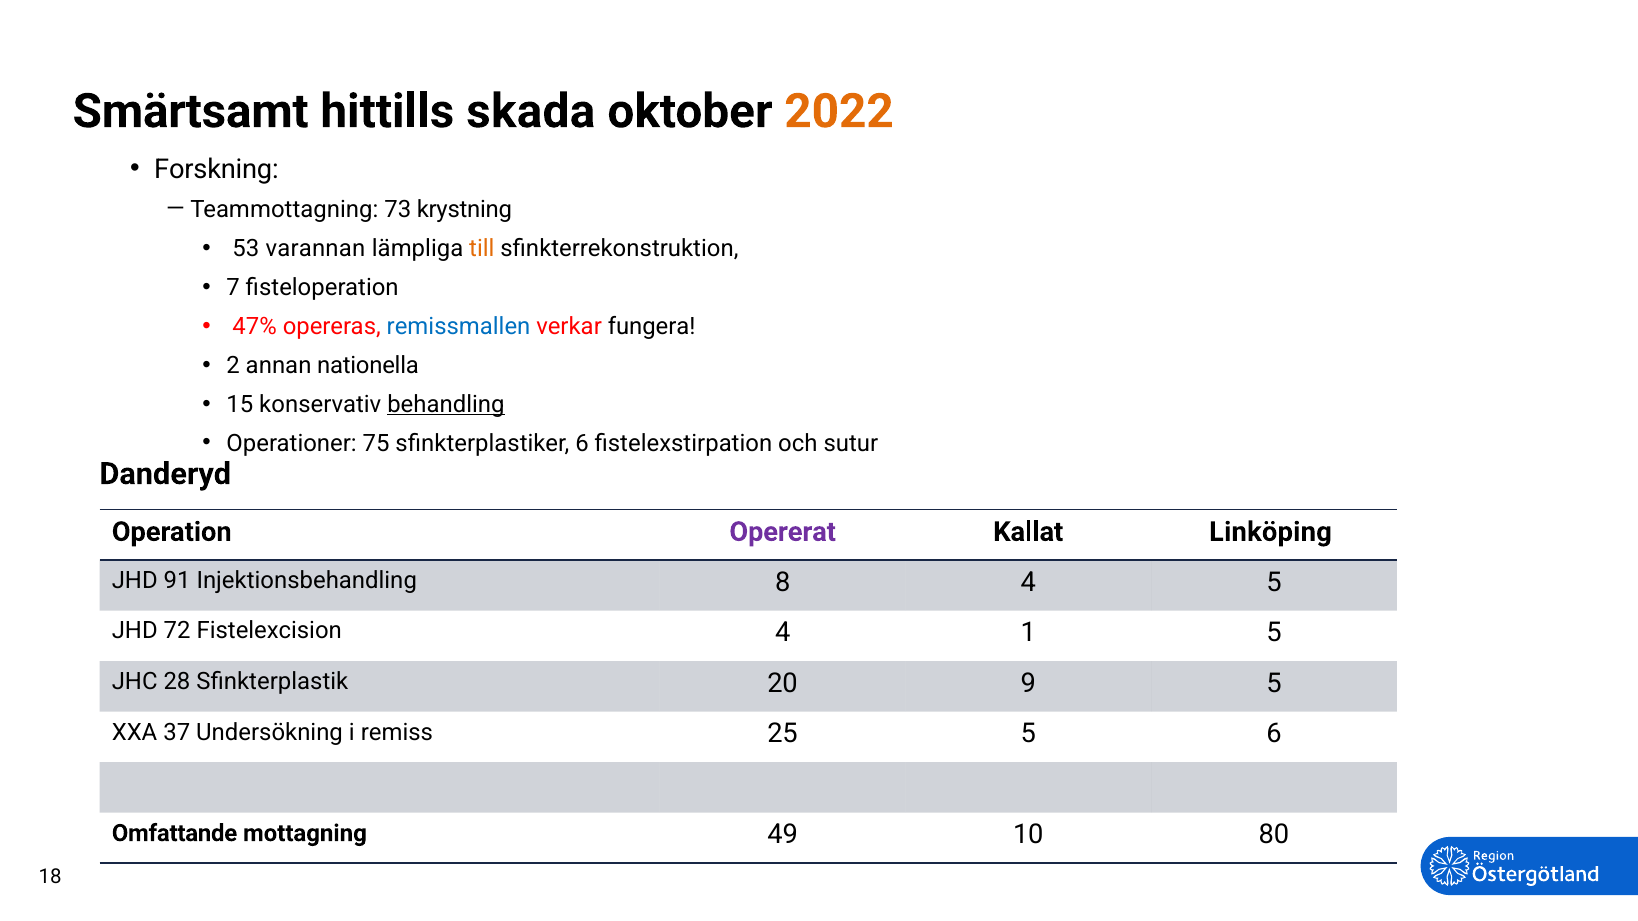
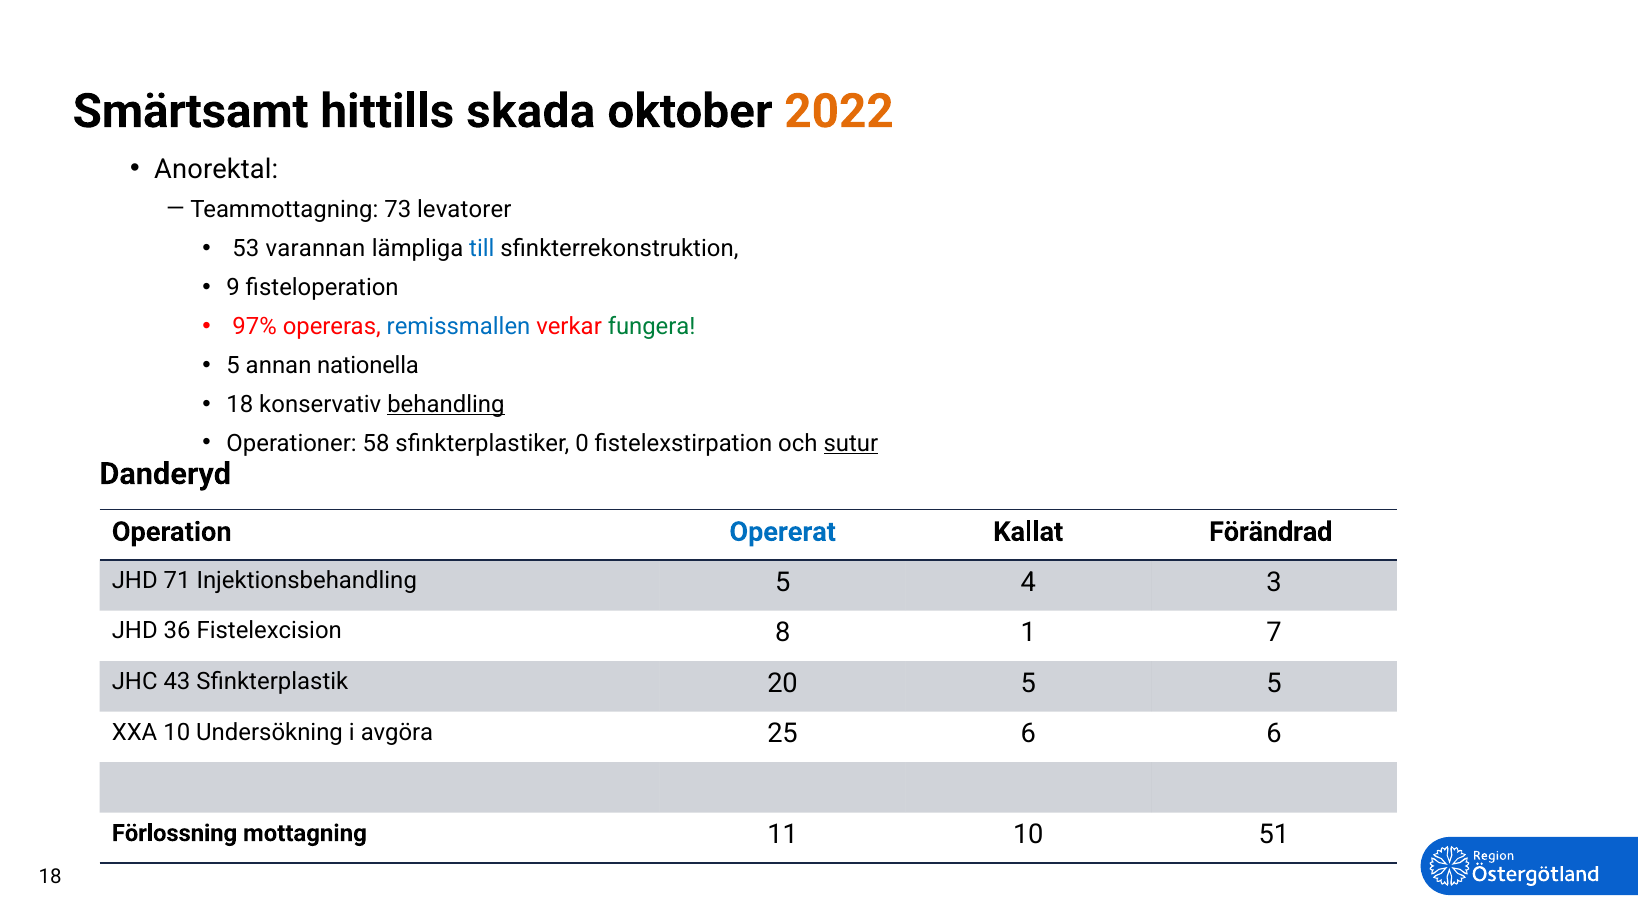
Forskning: Forskning -> Anorektal (216, 169)
krystning: krystning -> levatorer (464, 210)
till colour: orange -> blue (482, 249)
7: 7 -> 9 (233, 288)
47%: 47% -> 97% (255, 327)
fungera colour: black -> green (652, 327)
2: 2 -> 5 (233, 366)
15: 15 -> 18 (240, 405)
75: 75 -> 58 (376, 444)
sfinkterplastiker 6: 6 -> 0 (582, 444)
sutur underline: none -> present (851, 444)
Opererat colour: purple -> blue (783, 532)
Linköping: Linköping -> Förändrad (1271, 532)
91: 91 -> 71 (177, 581)
Injektionsbehandling 8: 8 -> 5 (783, 583)
4 5: 5 -> 3 (1274, 583)
72: 72 -> 36 (177, 631)
Fistelexcision 4: 4 -> 8 (783, 633)
1 5: 5 -> 7 (1274, 633)
28: 28 -> 43 (177, 682)
20 9: 9 -> 5 (1028, 684)
XXA 37: 37 -> 10 (177, 732)
remiss: remiss -> avgöra (397, 732)
25 5: 5 -> 6 (1028, 734)
Omfattande: Omfattande -> Förlossning (174, 834)
49: 49 -> 11 (783, 835)
80: 80 -> 51 (1274, 835)
